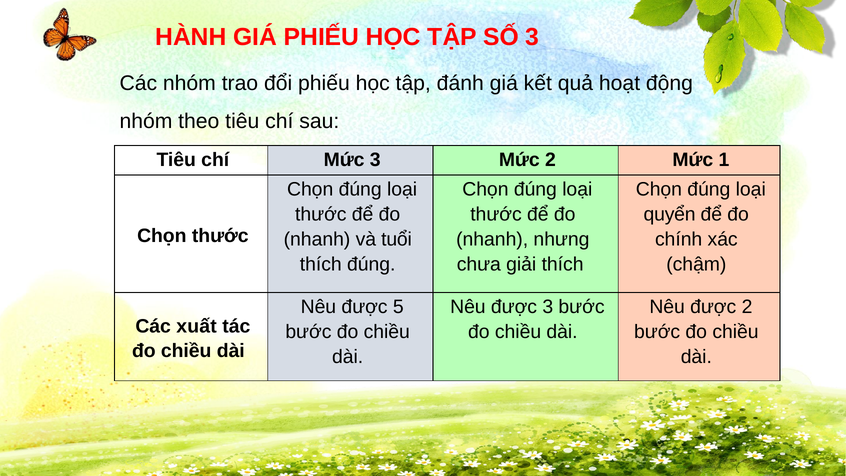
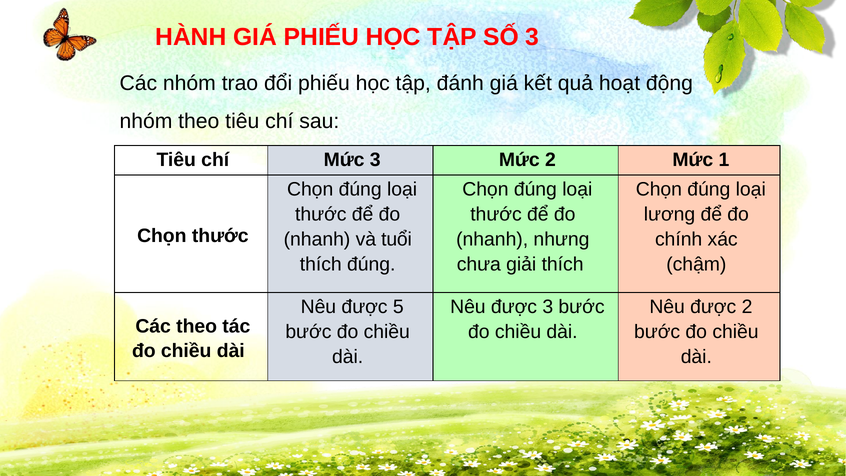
quyển: quyển -> lương (670, 214)
Các xuất: xuất -> theo (197, 326)
